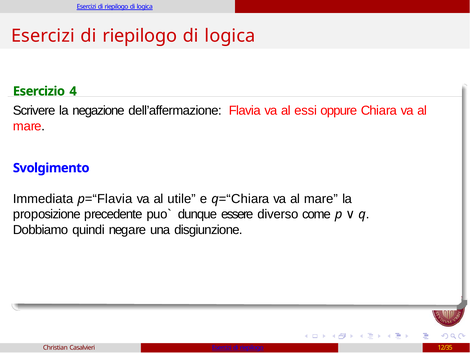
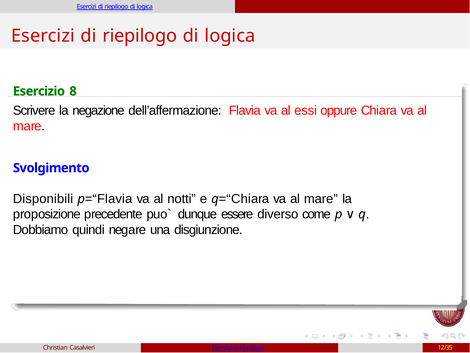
4: 4 -> 8 (73, 91)
Immediata: Immediata -> Disponibili (43, 199)
utile: utile -> notti (182, 199)
